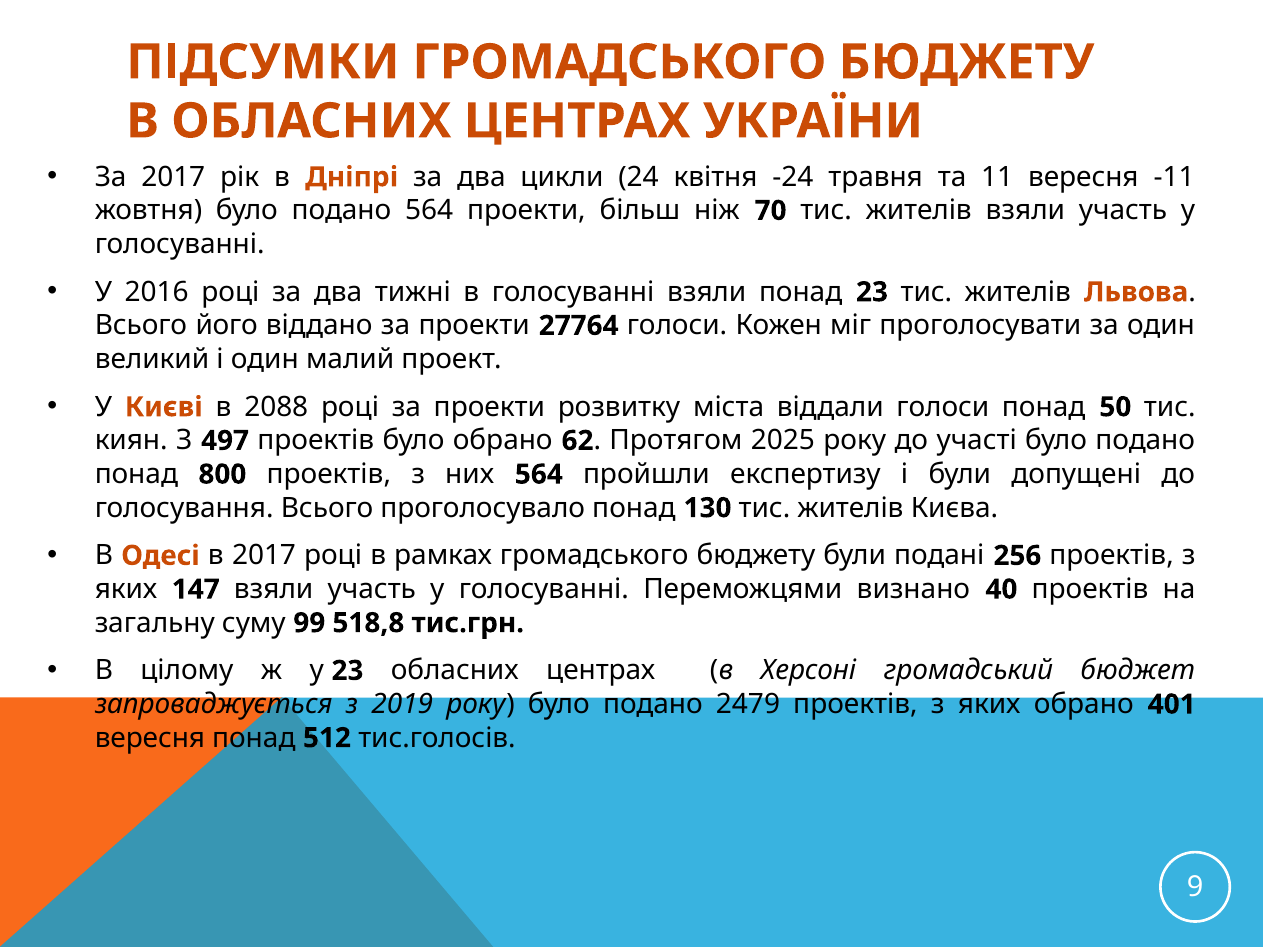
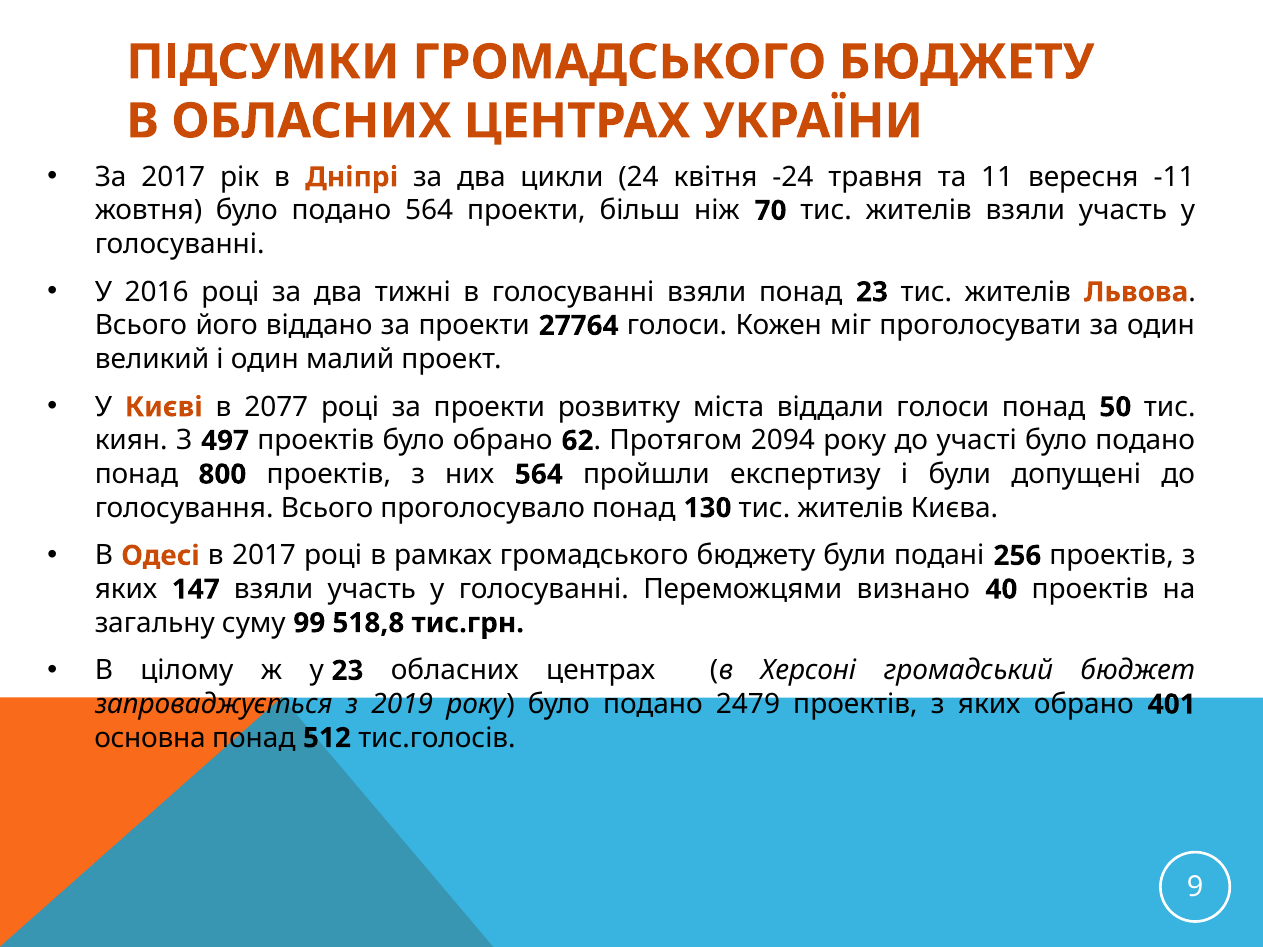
2088: 2088 -> 2077 (276, 407)
2025: 2025 -> 2094 (783, 441)
вересня: вересня -> основна (150, 738)
